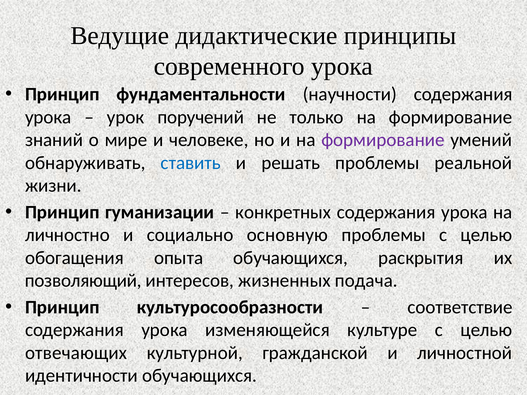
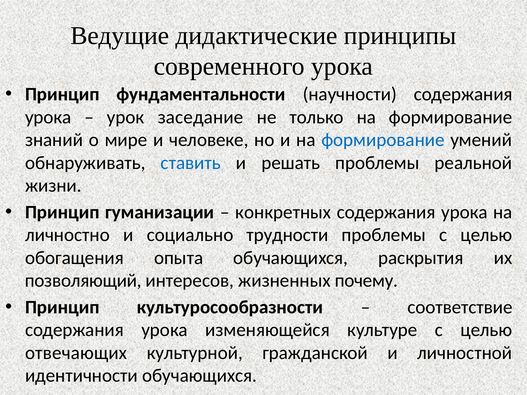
поручений: поручений -> заседание (201, 117)
формирование colour: purple -> blue (383, 140)
основную: основную -> трудности (287, 235)
подача: подача -> почему (366, 281)
